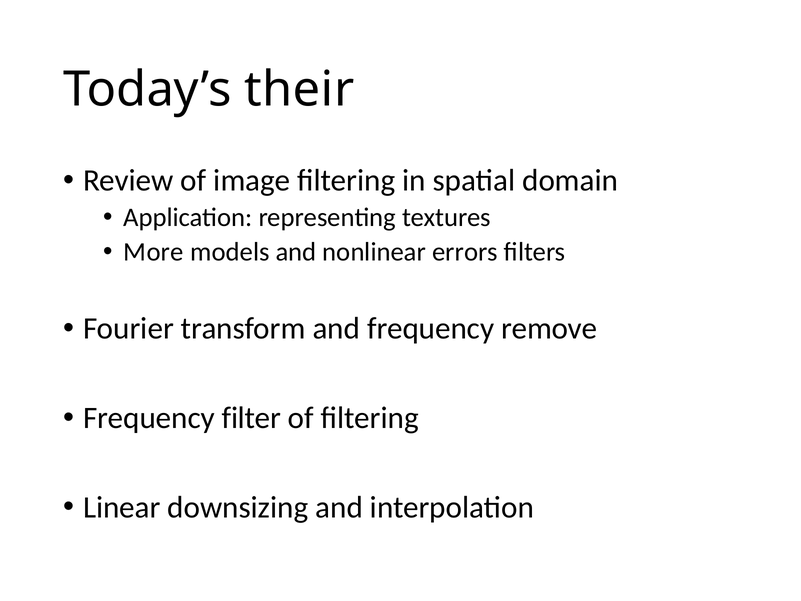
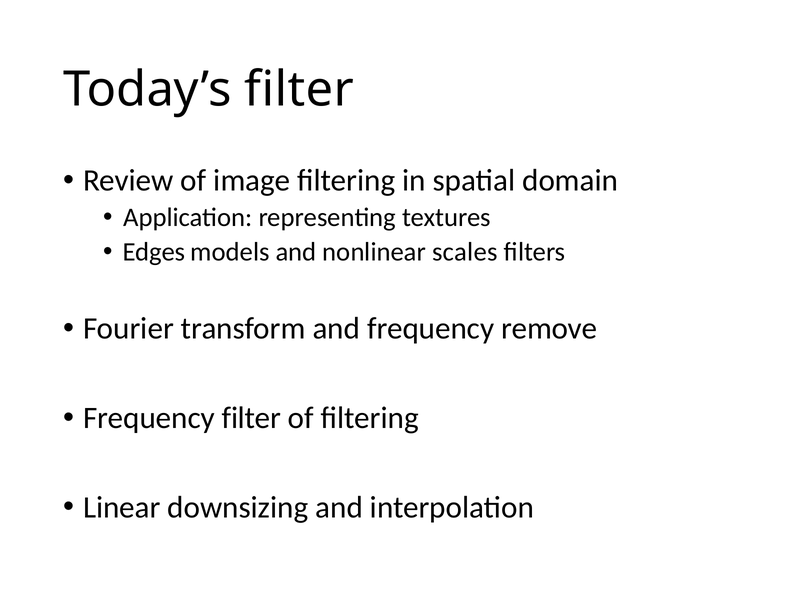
Today’s their: their -> filter (299, 90)
More: More -> Edges (154, 252)
errors: errors -> scales (465, 252)
